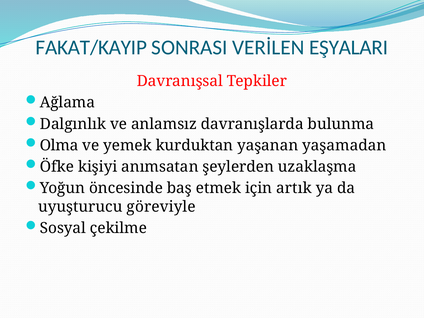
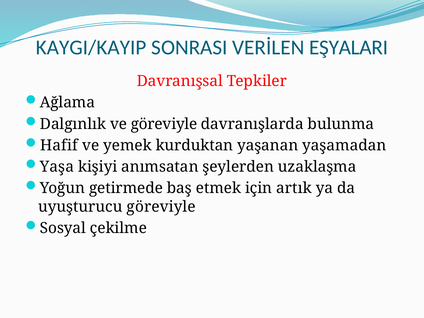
FAKAT/KAYIP: FAKAT/KAYIP -> KAYGI/KAYIP (91, 48)
ve anlamsız: anlamsız -> göreviyle (164, 124)
Olma: Olma -> Hafif (59, 145)
Öfke: Öfke -> Yaşa (57, 167)
öncesinde: öncesinde -> getirmede (126, 188)
